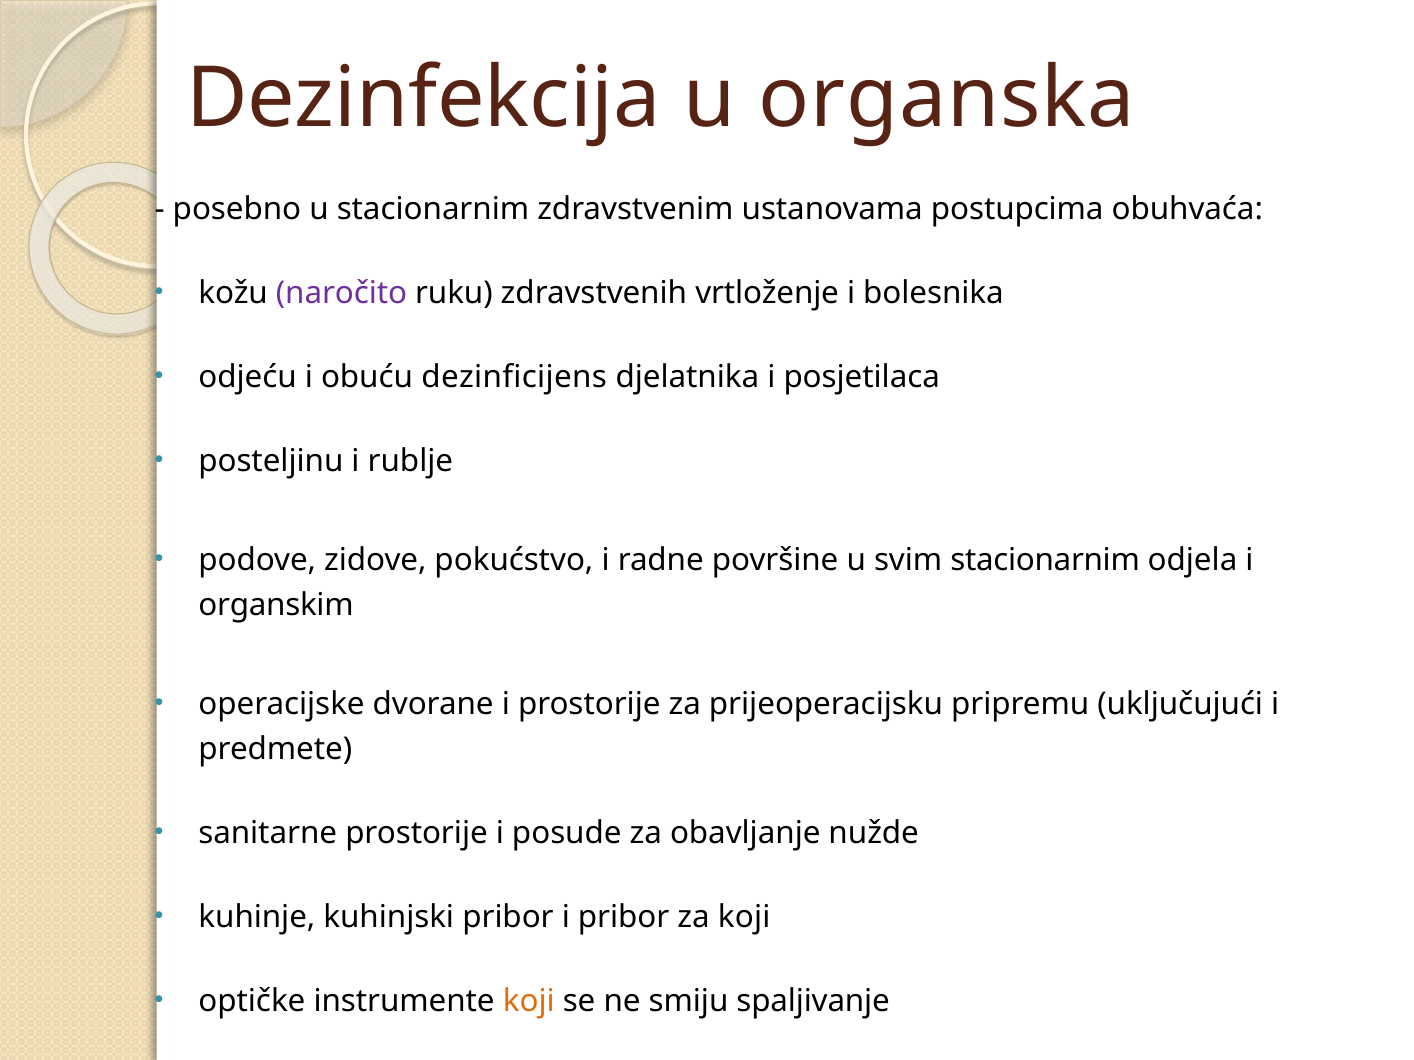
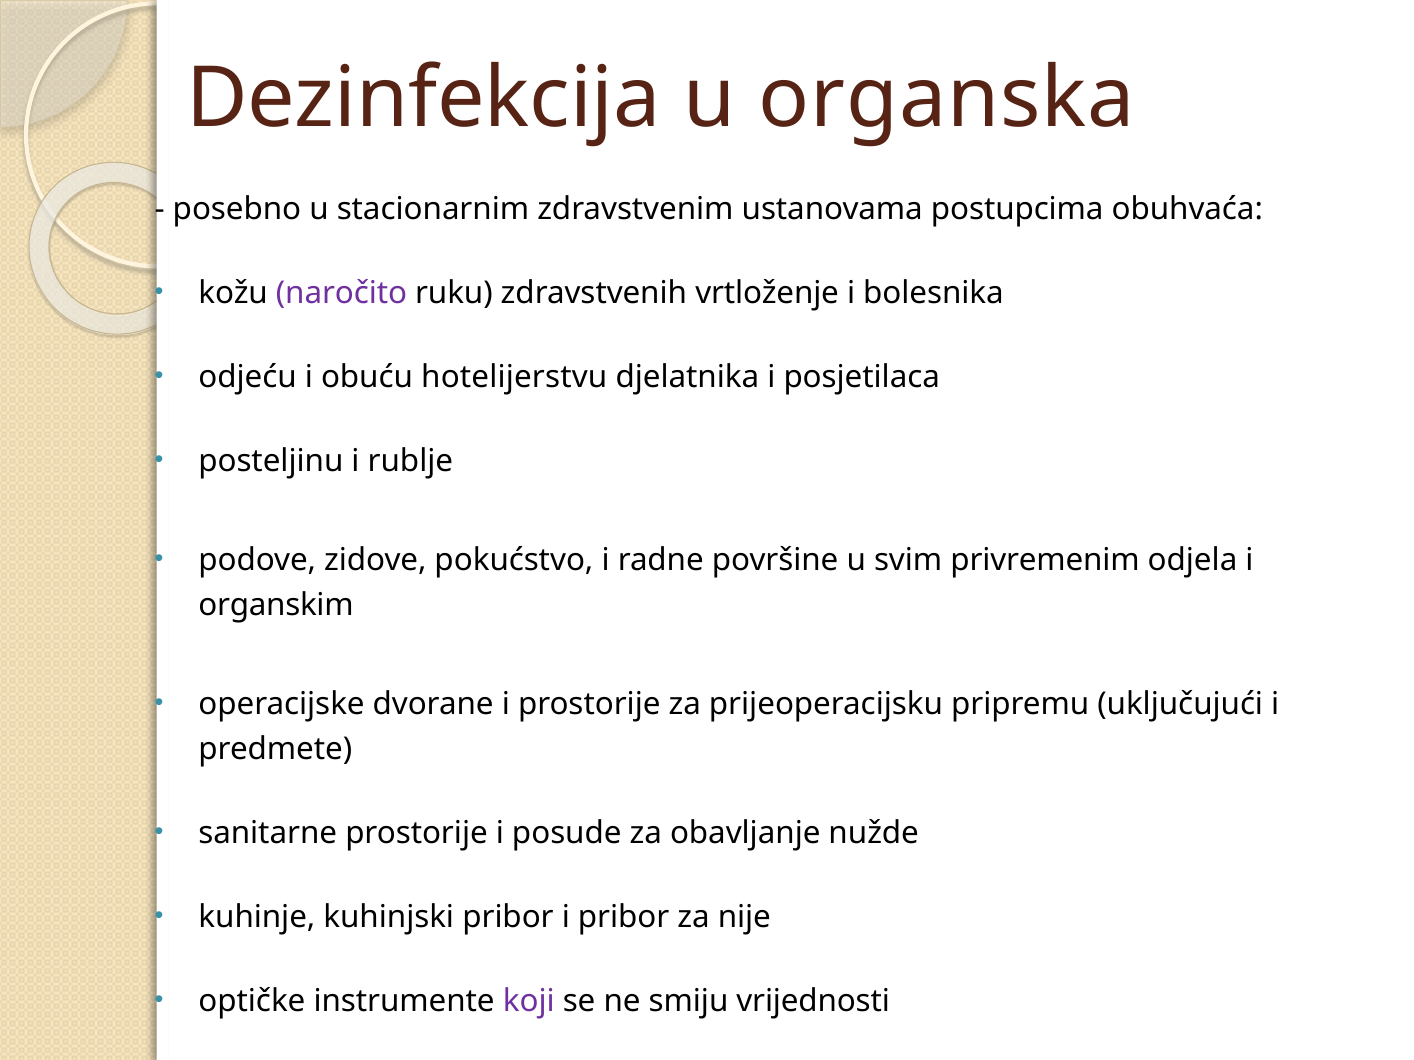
dezinficijens: dezinficijens -> hotelijerstvu (514, 377)
svim stacionarnim: stacionarnim -> privremenim (1045, 560)
za koji: koji -> nije (744, 917)
koji colour: orange -> purple (529, 1001)
spaljivanje: spaljivanje -> vrijednosti (813, 1001)
